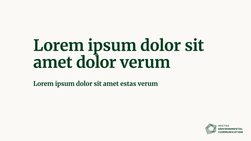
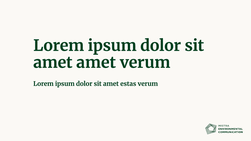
amet dolor: dolor -> amet (96, 63)
